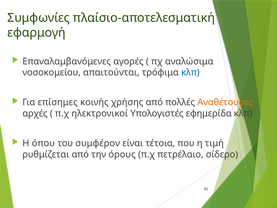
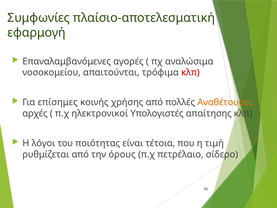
κλπ colour: blue -> red (190, 72)
εφημερίδα: εφημερίδα -> απαίτησης (209, 113)
όπου: όπου -> λόγοι (43, 143)
συμφέρον: συμφέρον -> ποιότητας (98, 143)
